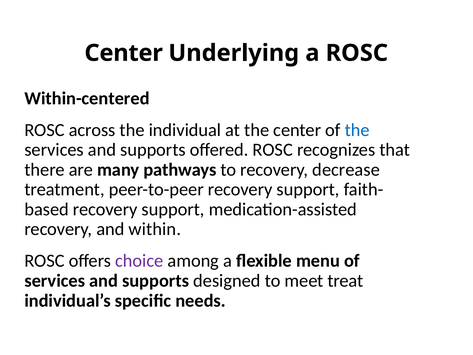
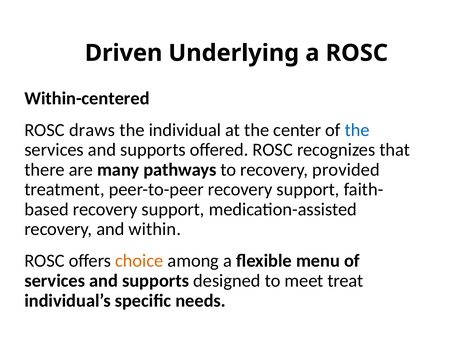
Center: Center -> Driven (124, 53)
across: across -> draws (92, 130)
decrease: decrease -> provided (346, 170)
choice colour: purple -> orange (139, 261)
